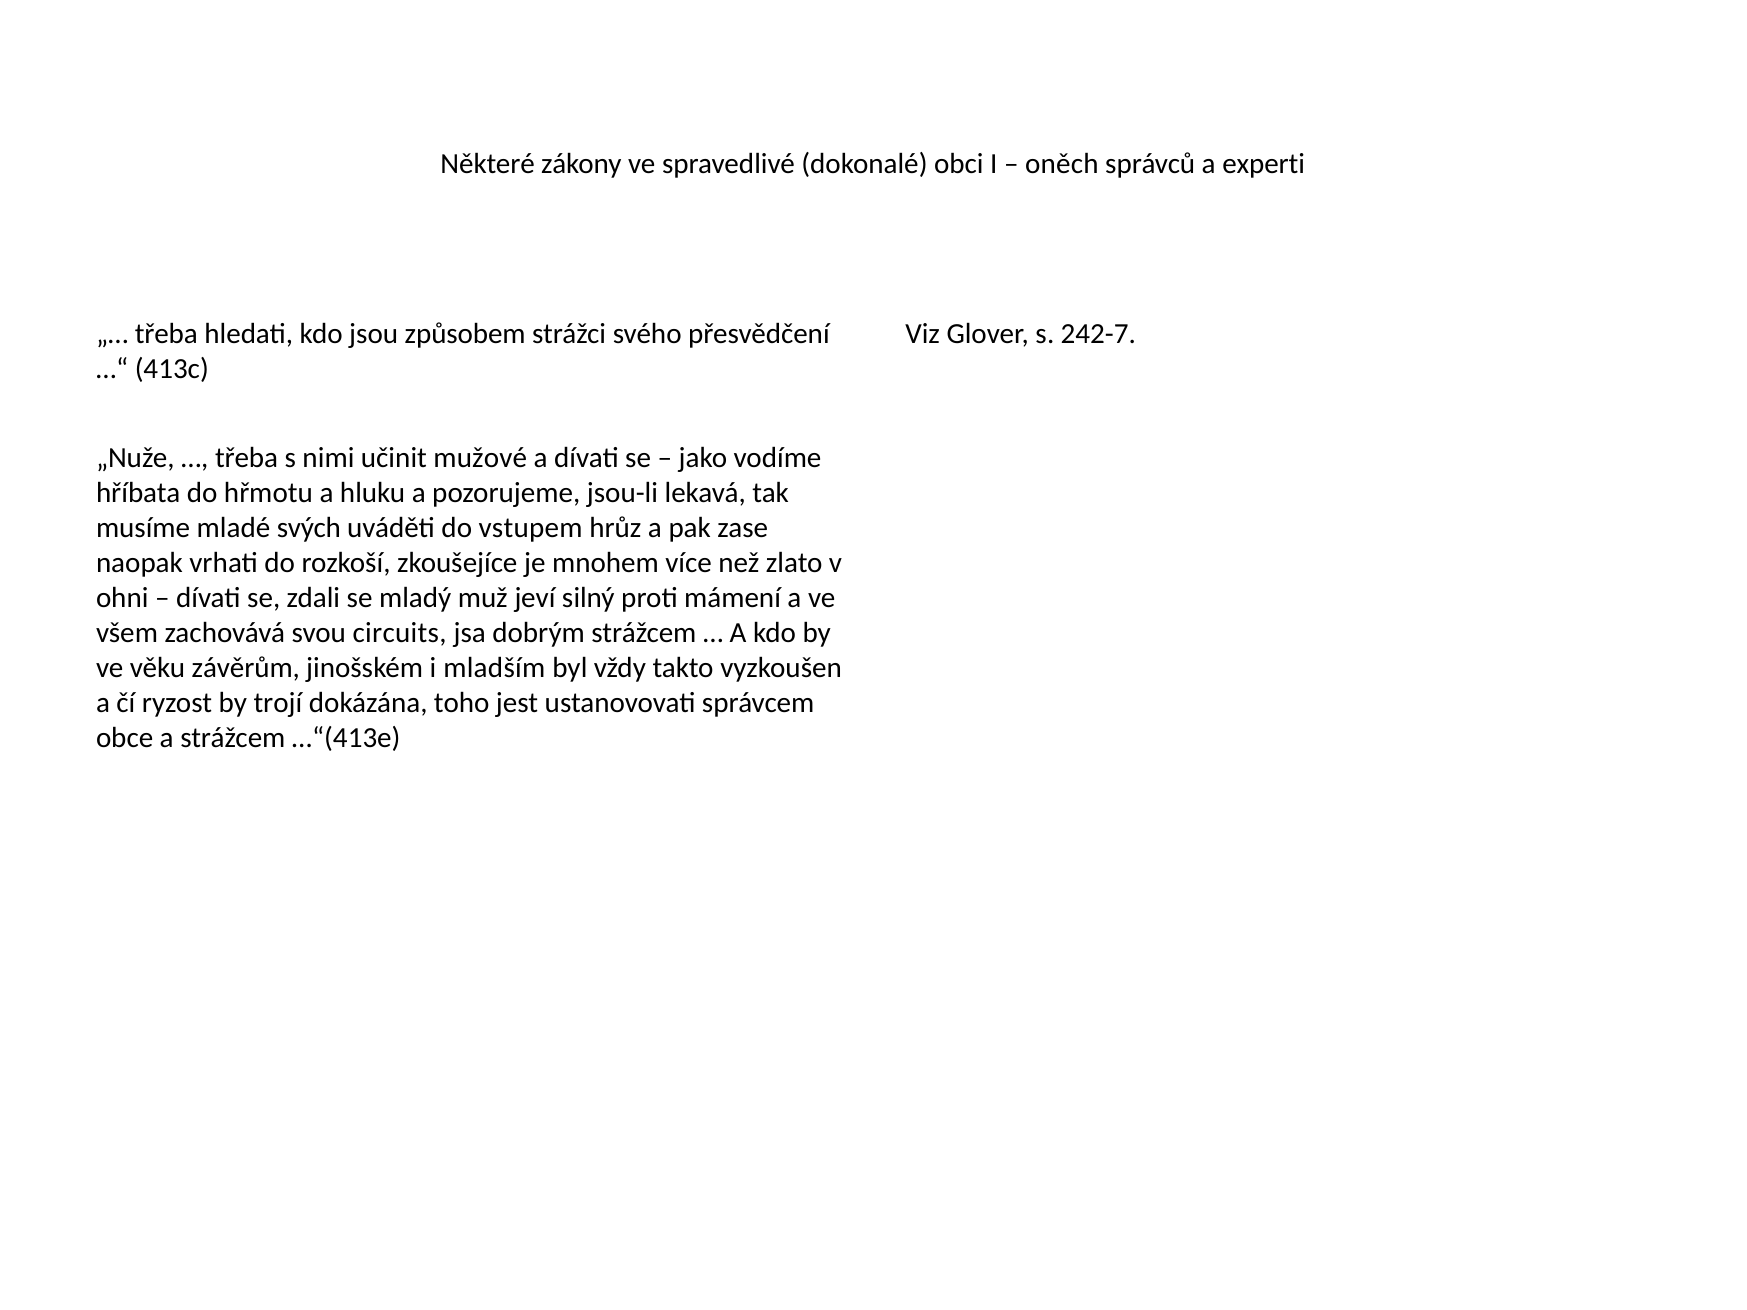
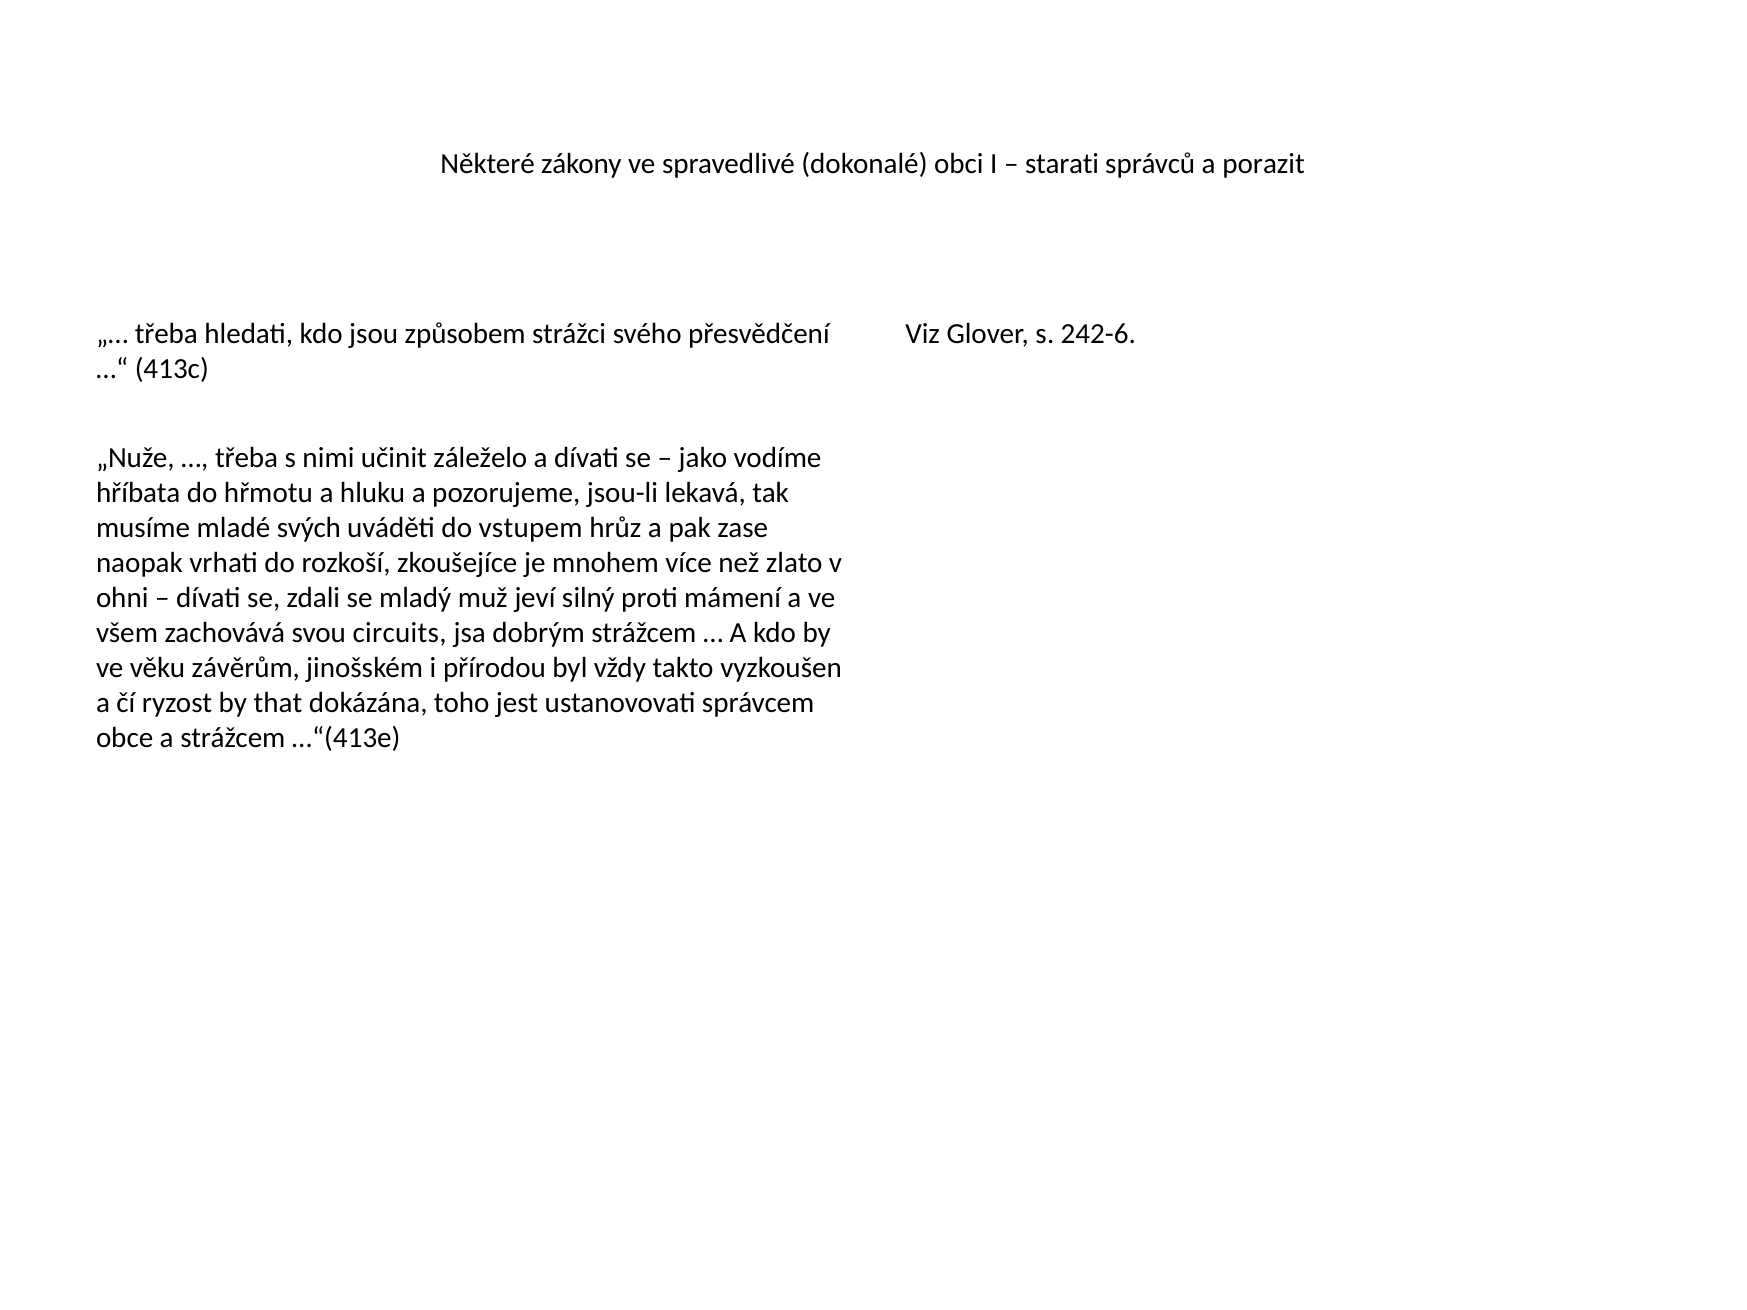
oněch: oněch -> starati (1062, 164)
experti: experti -> porazit (1264, 164)
242-7: 242-7 -> 242-6 (1098, 334)
mužové: mužové -> záleželo (480, 458)
mladším: mladším -> přírodou (495, 668)
trojí: trojí -> that (278, 703)
